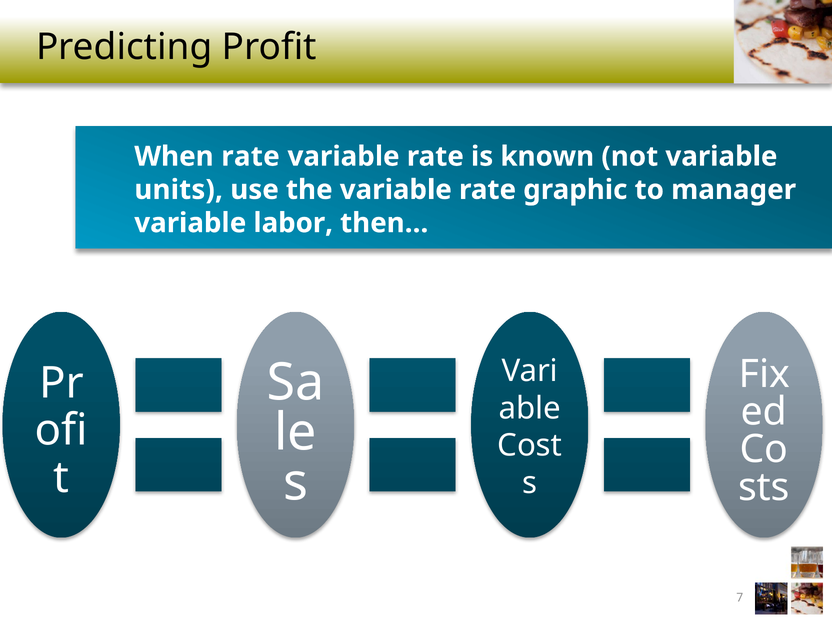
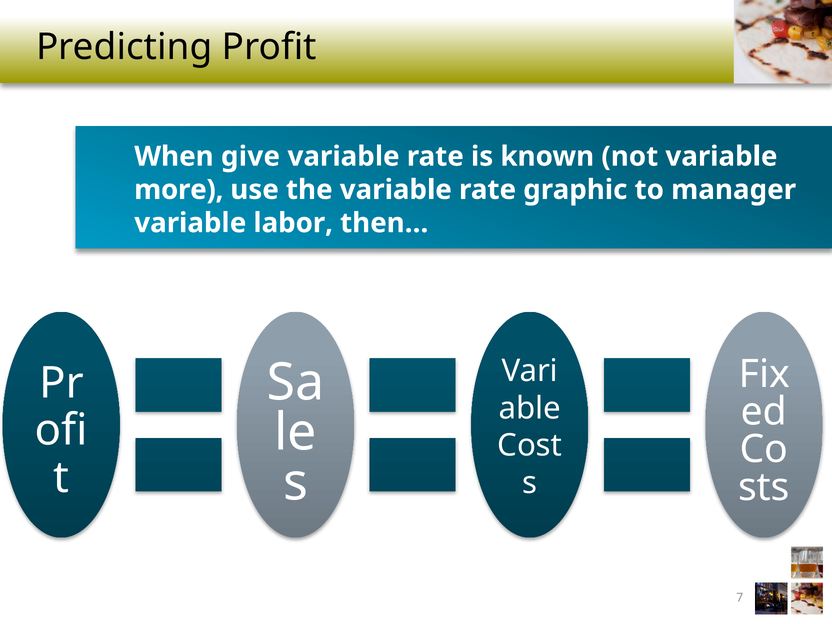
When rate: rate -> give (250, 156)
units: units -> more (179, 190)
